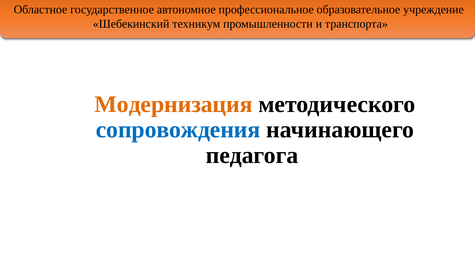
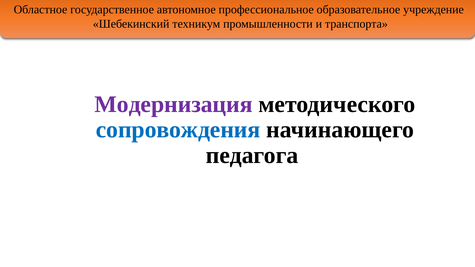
Модернизация colour: orange -> purple (174, 104)
